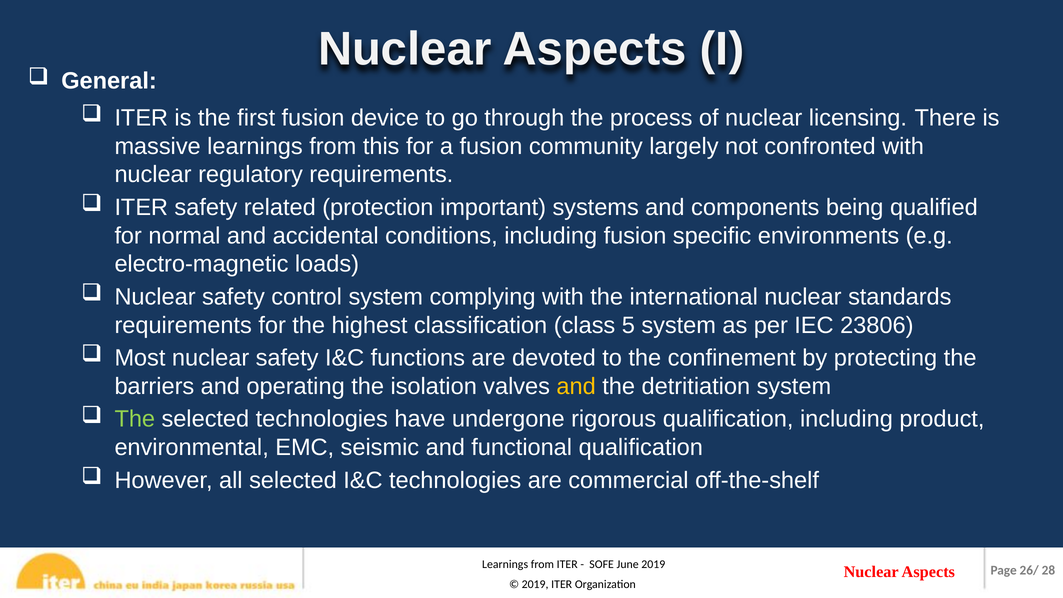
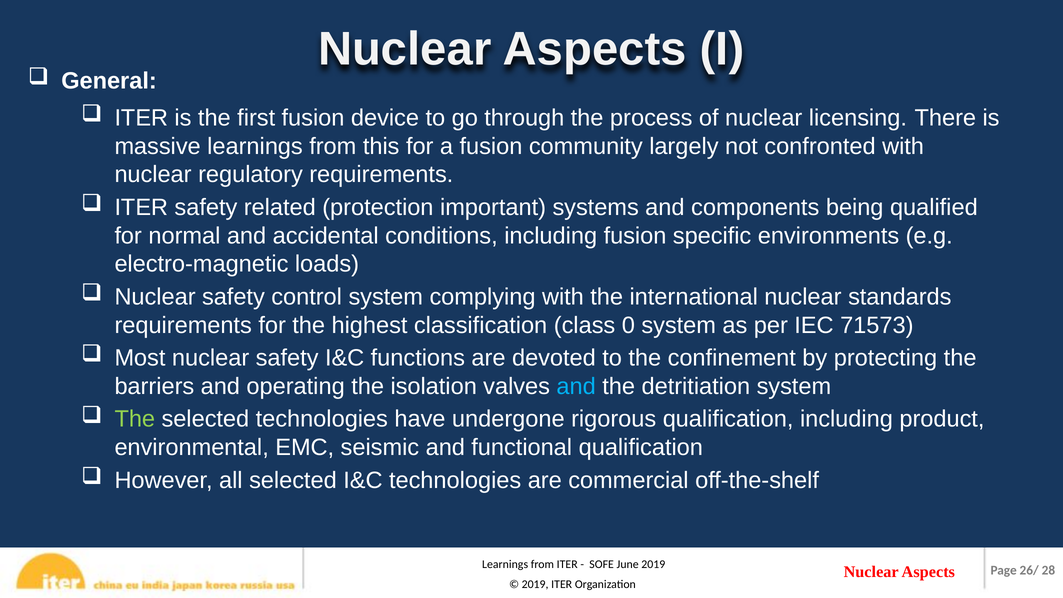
5: 5 -> 0 (628, 325)
23806: 23806 -> 71573 (877, 325)
and colour: yellow -> light blue (576, 386)
